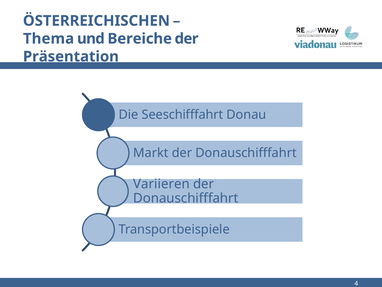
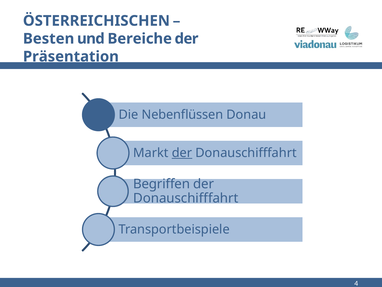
Thema: Thema -> Besten (49, 39)
Seeschifffahrt: Seeschifffahrt -> Nebenflüssen (182, 114)
der underline: none -> present (182, 153)
Variieren: Variieren -> Begriffen (162, 184)
